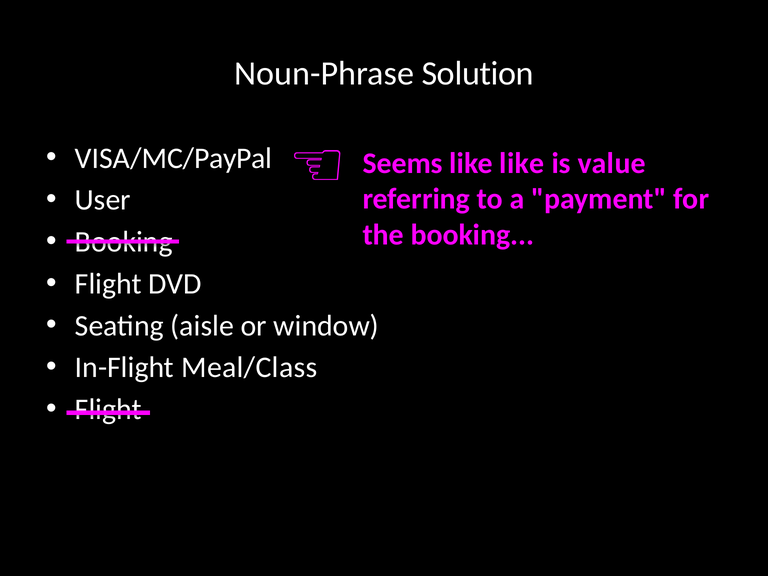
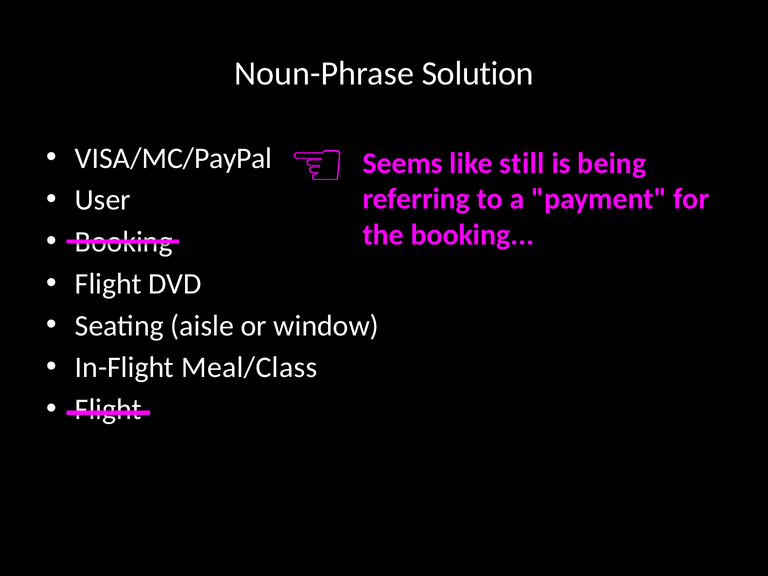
like like: like -> still (522, 163)
value: value -> being (612, 163)
